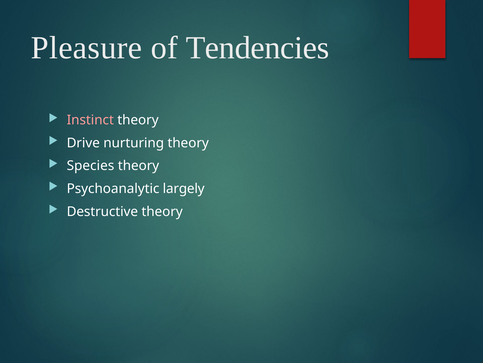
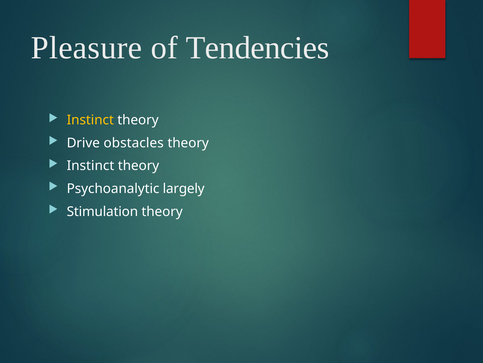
Instinct colour: pink -> yellow (90, 120)
nurturing: nurturing -> obstacles (134, 143)
Species: Species -> Instinct (90, 165)
Destructive: Destructive -> Stimulation (102, 211)
